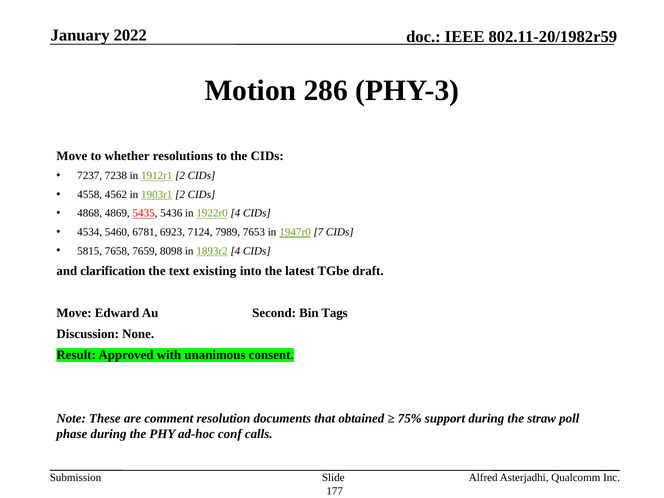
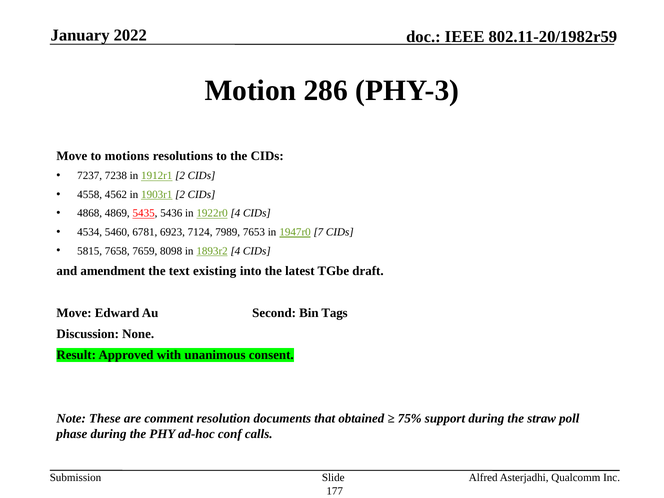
whether: whether -> motions (127, 156)
clarification: clarification -> amendment (113, 271)
